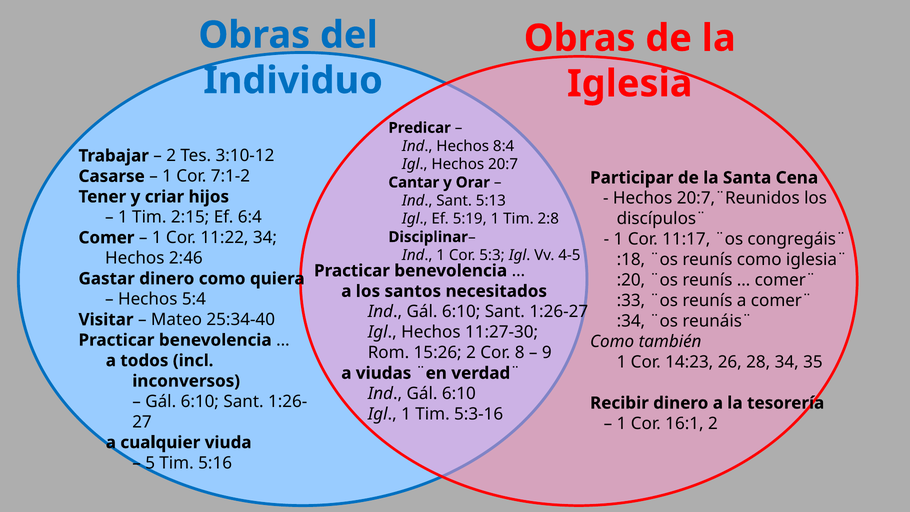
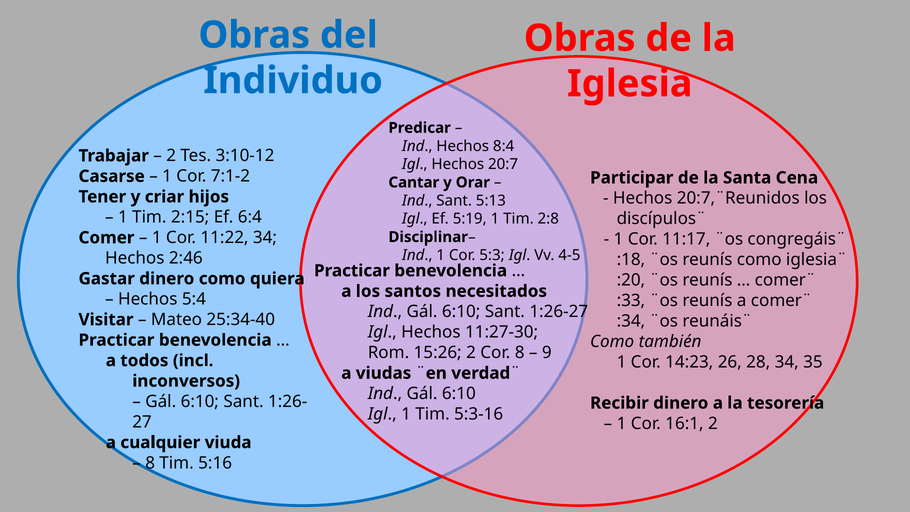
5: 5 -> 8 (150, 463)
